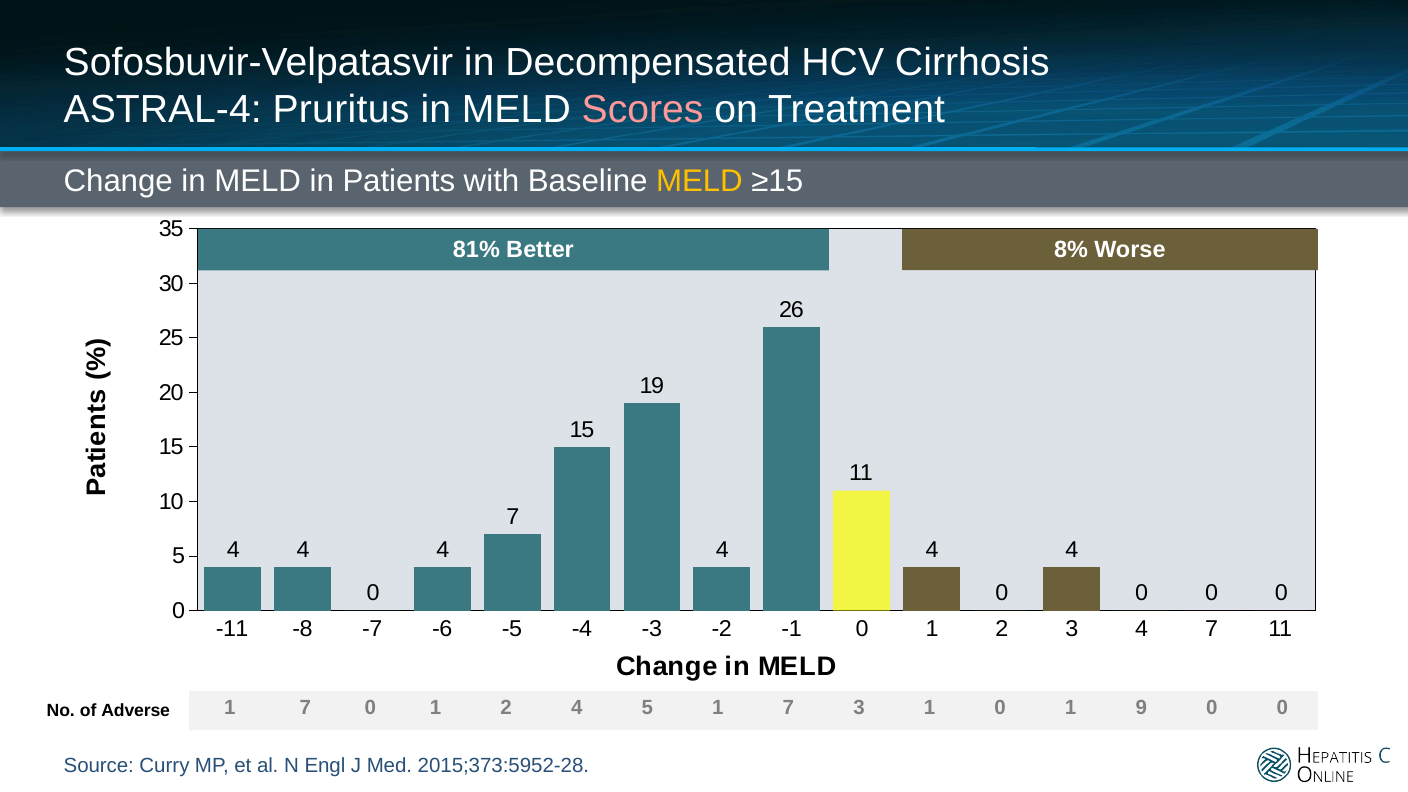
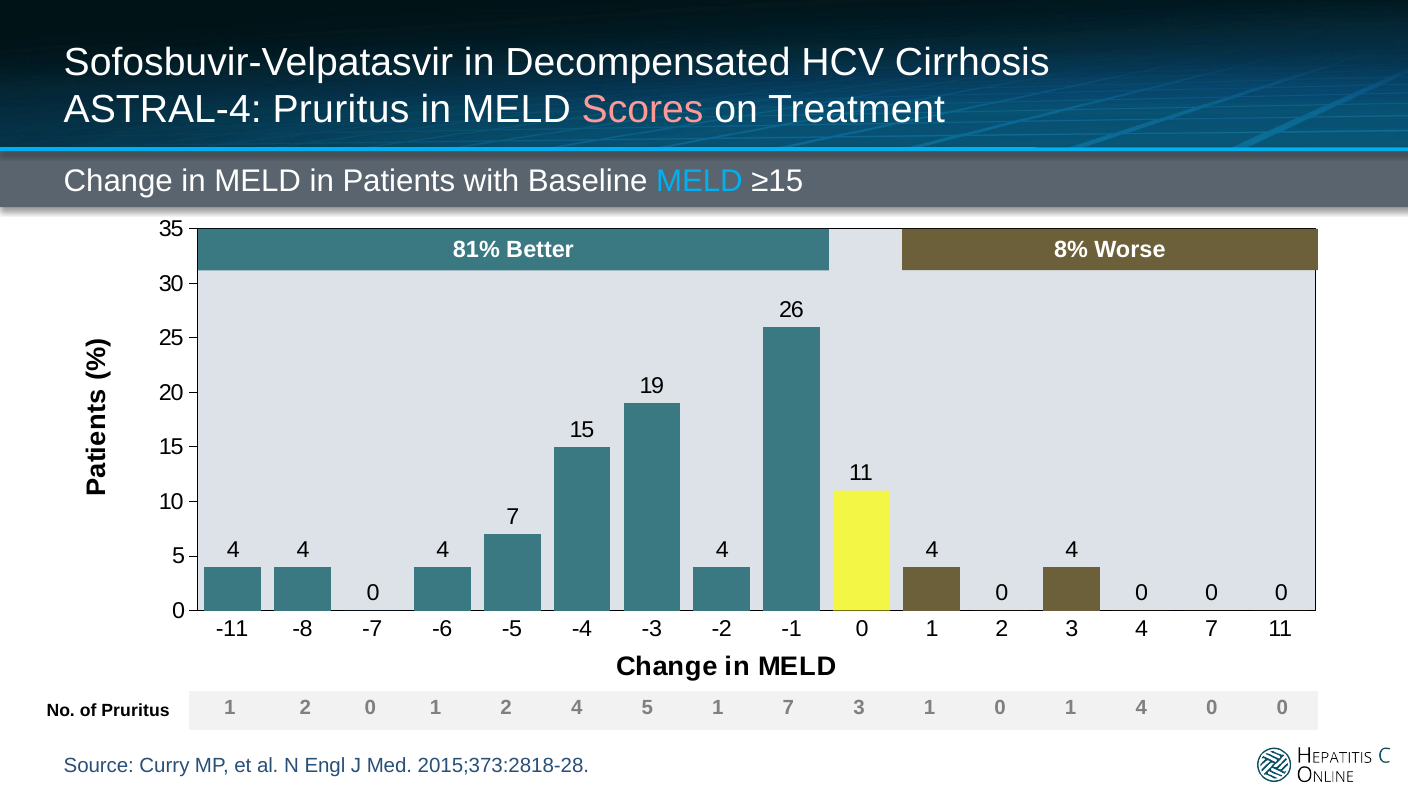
MELD colour: yellow -> light blue (699, 181)
7: 7 -> 2 (305, 708)
1 9: 9 -> 4 (1141, 708)
of Adverse: Adverse -> Pruritus (136, 710)
2015;373:5952-28: 2015;373:5952-28 -> 2015;373:2818-28 (503, 766)
